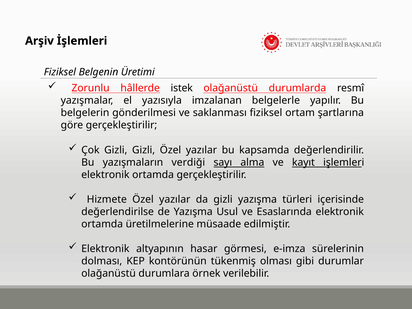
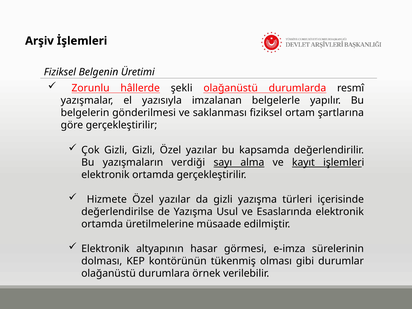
istek: istek -> şekli (182, 88)
